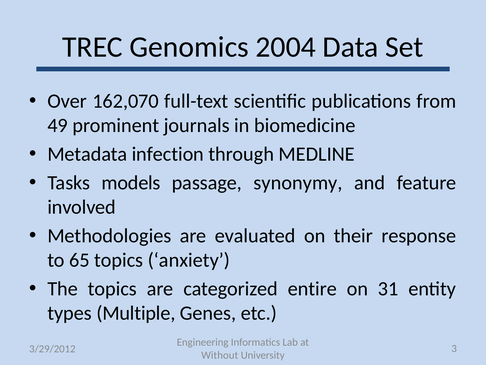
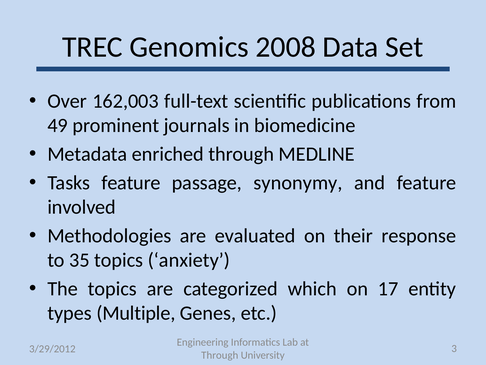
2004: 2004 -> 2008 (286, 47)
162,070: 162,070 -> 162,003 (126, 101)
infection: infection -> enriched (168, 154)
Tasks models: models -> feature (131, 183)
65: 65 -> 35 (79, 260)
entire: entire -> which (312, 288)
31: 31 -> 17 (388, 288)
Without: Without -> Through (220, 355)
